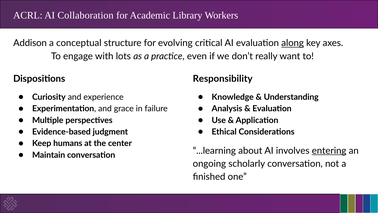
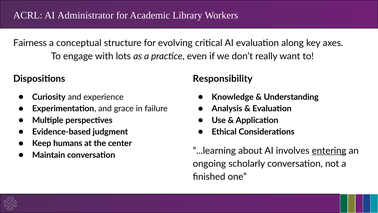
Collaboration: Collaboration -> Administrator (86, 15)
Addison: Addison -> Fairness (30, 43)
along underline: present -> none (293, 43)
